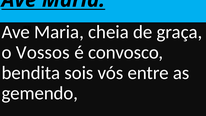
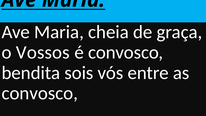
gemendo: gemendo -> convosco (40, 93)
